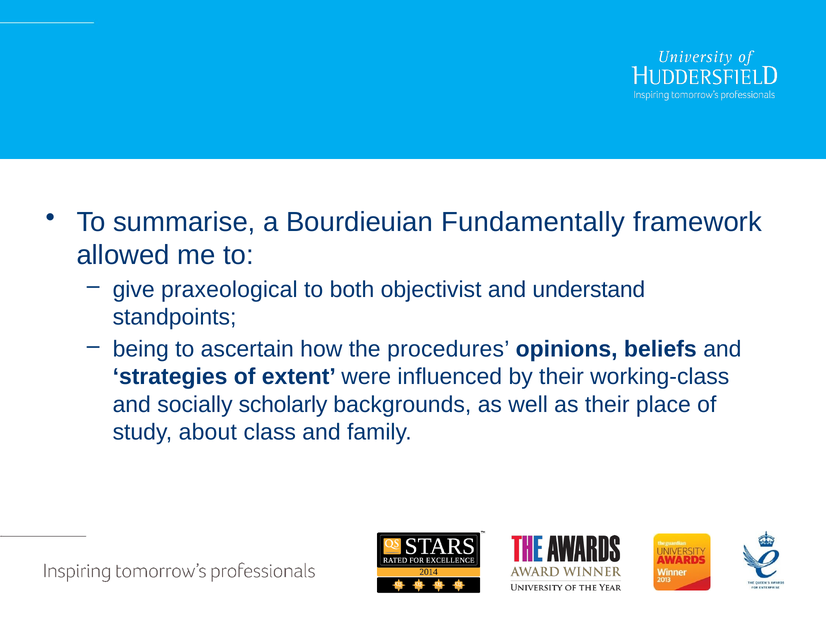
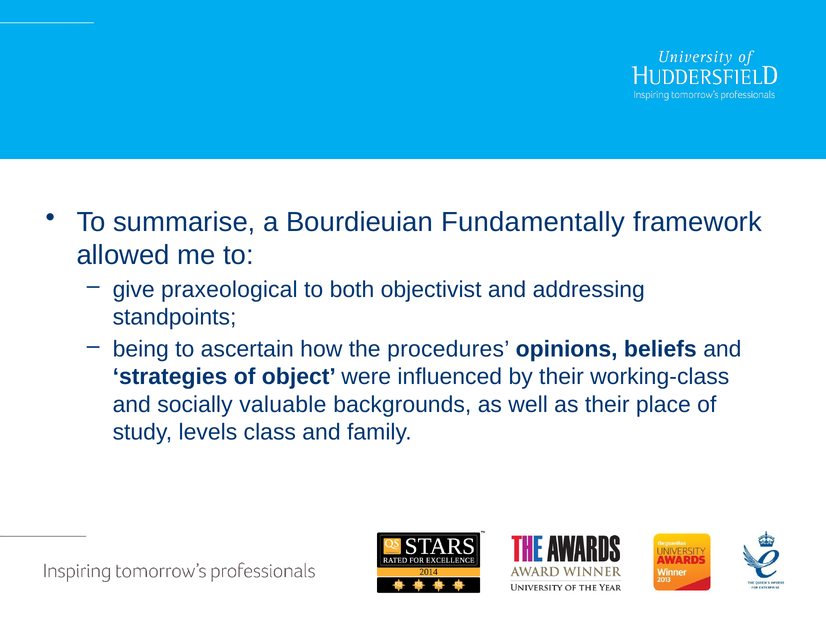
understand: understand -> addressing (589, 289)
extent: extent -> object (299, 377)
scholarly: scholarly -> valuable (283, 404)
about: about -> levels (208, 432)
